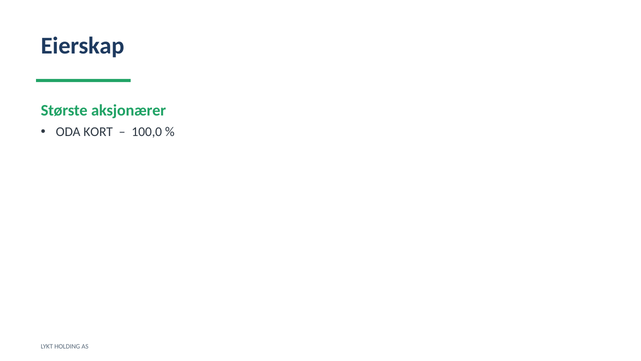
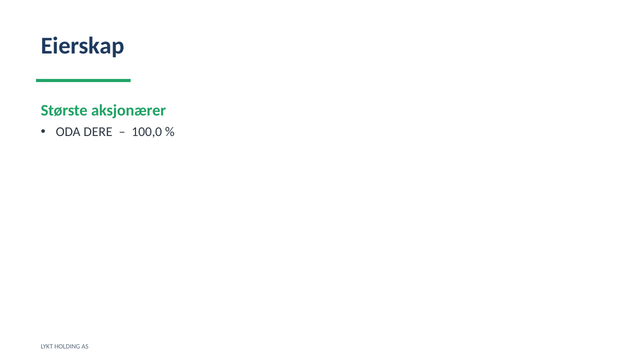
KORT: KORT -> DERE (98, 132)
